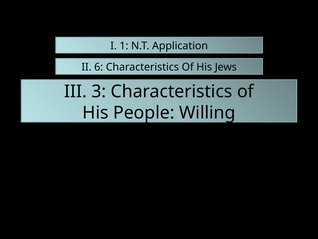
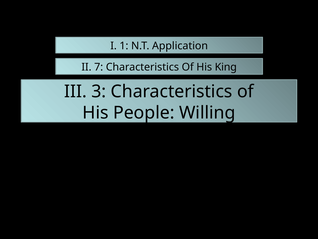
6: 6 -> 7 (99, 67)
Jews: Jews -> King (226, 67)
